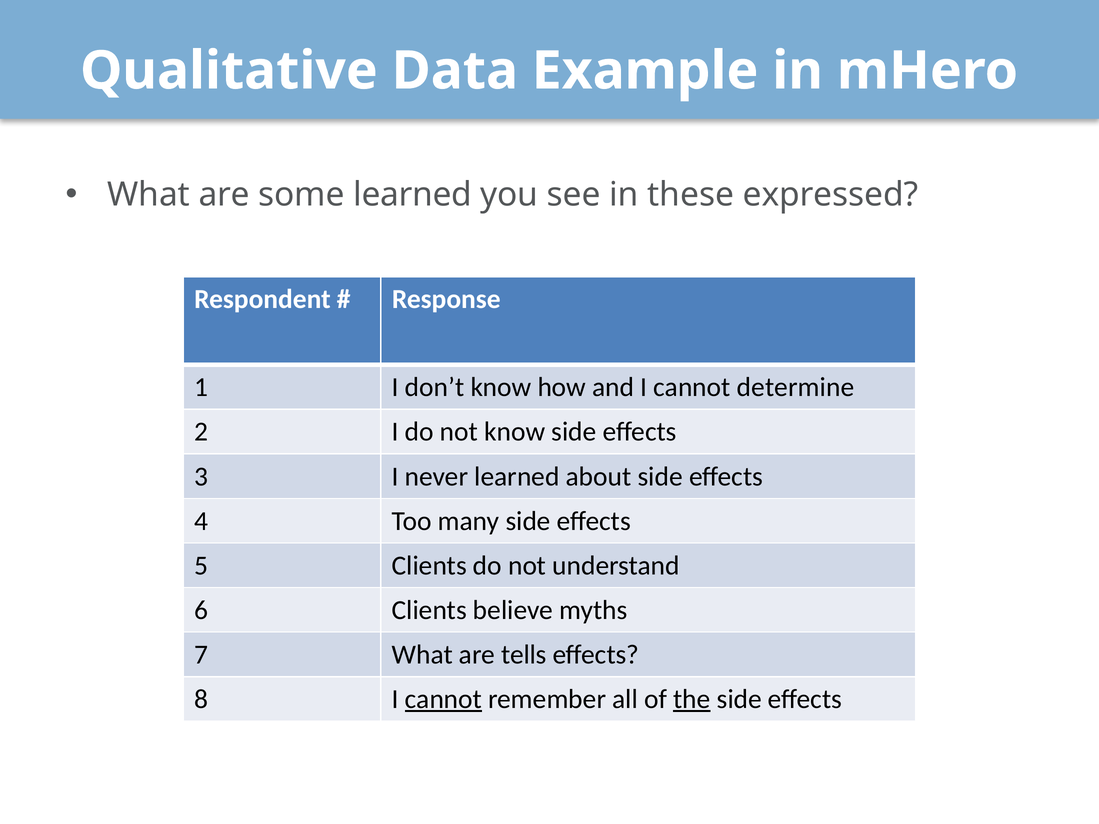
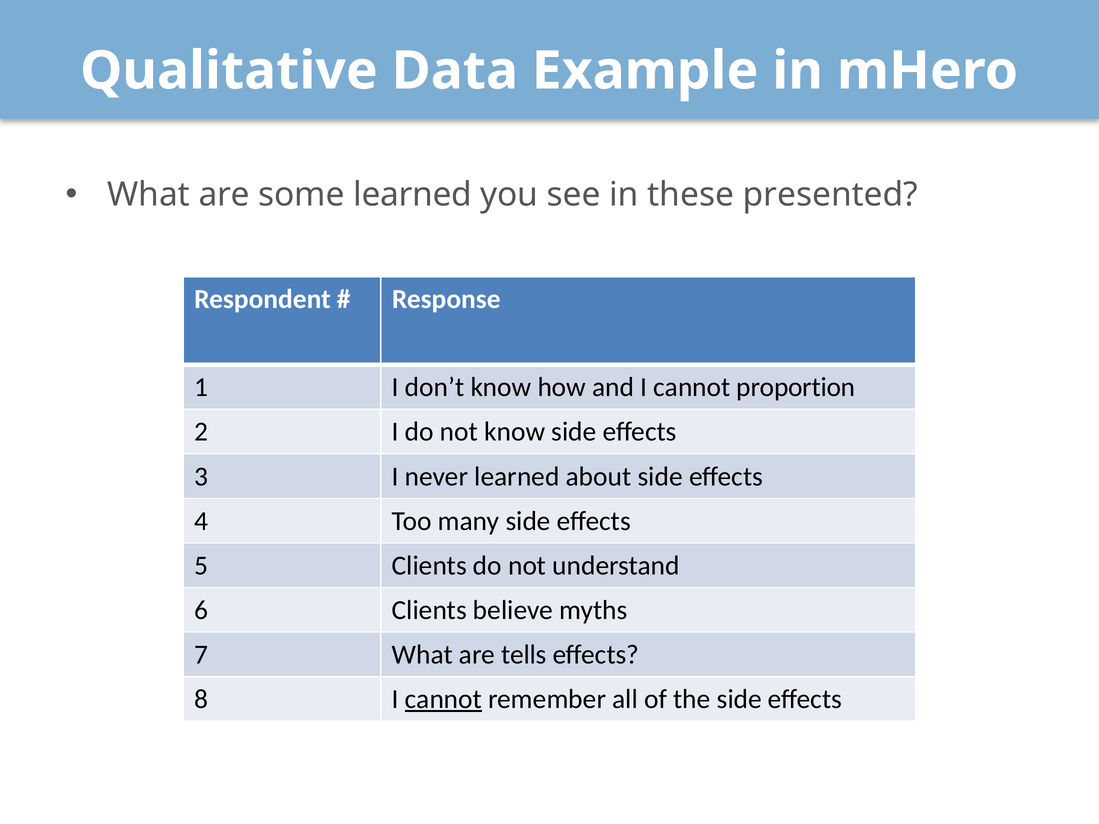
expressed: expressed -> presented (830, 195)
determine: determine -> proportion (796, 387)
the underline: present -> none (692, 699)
